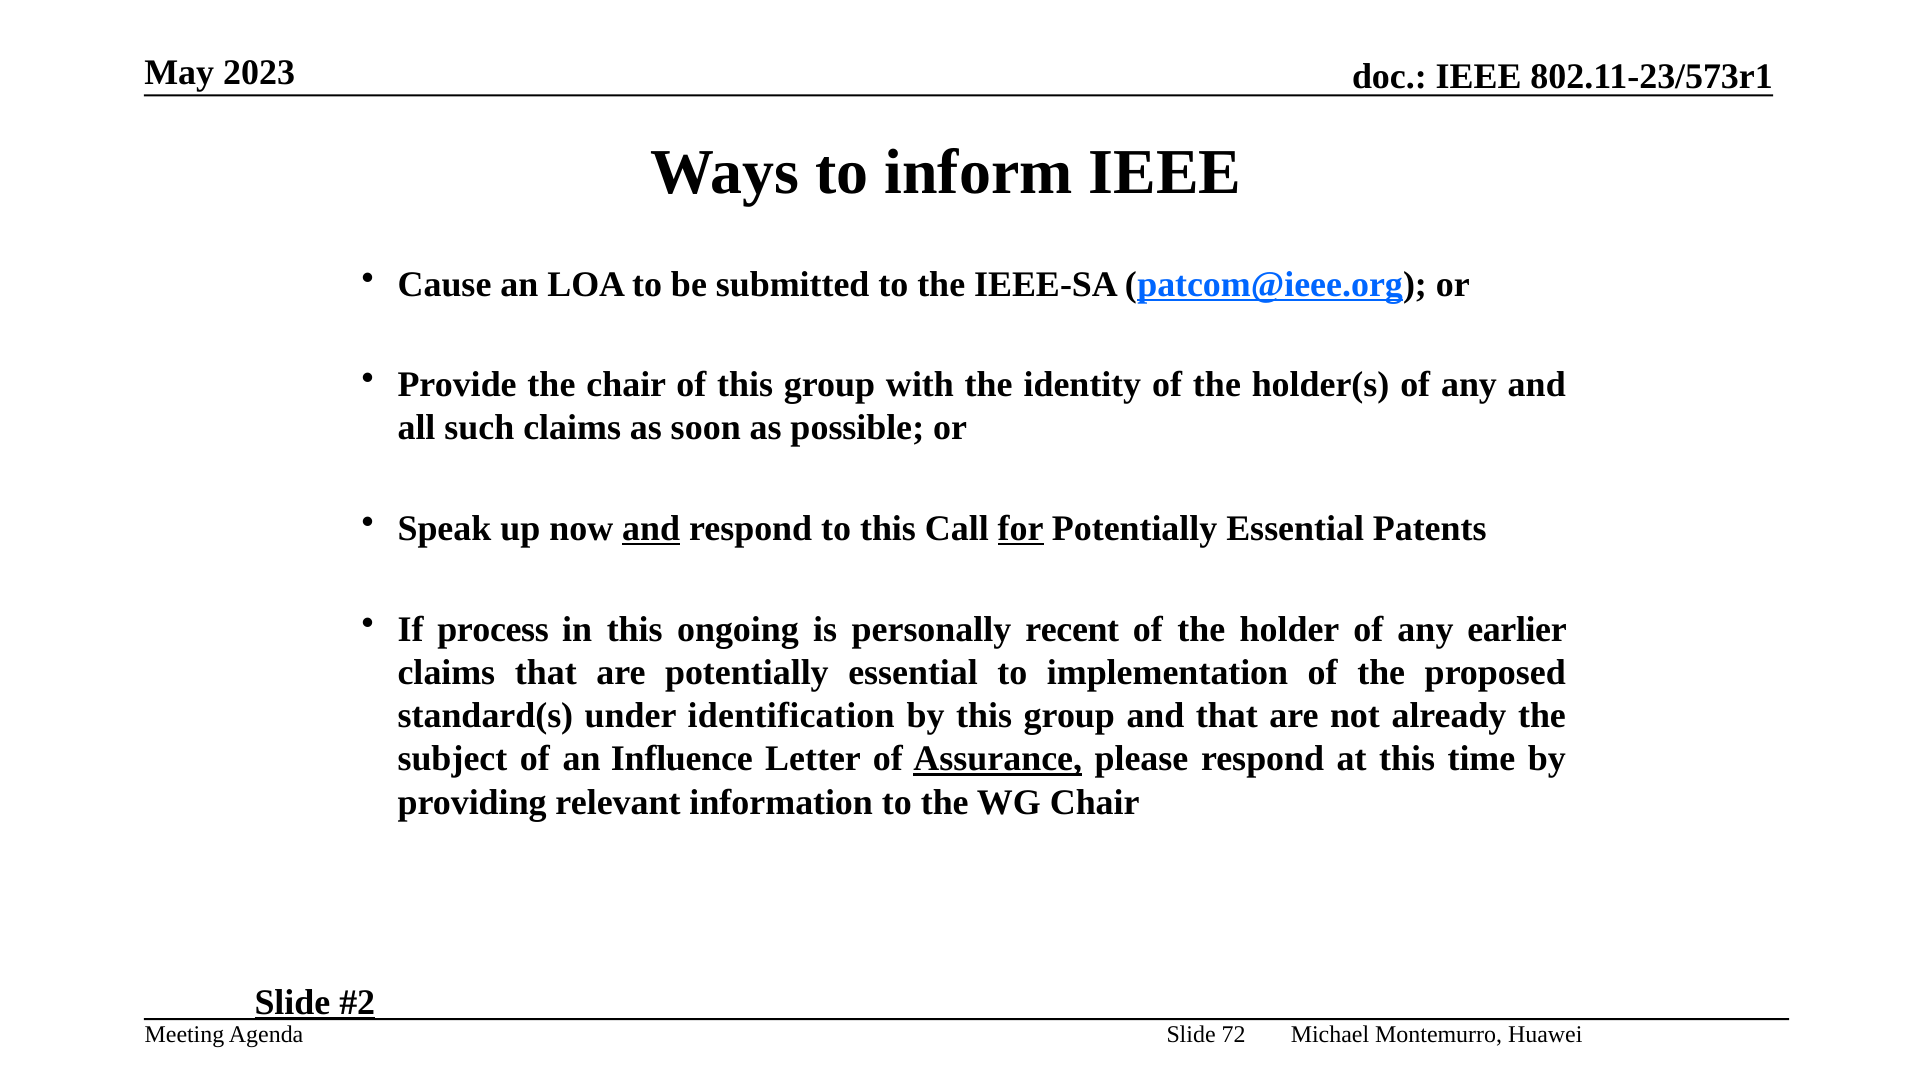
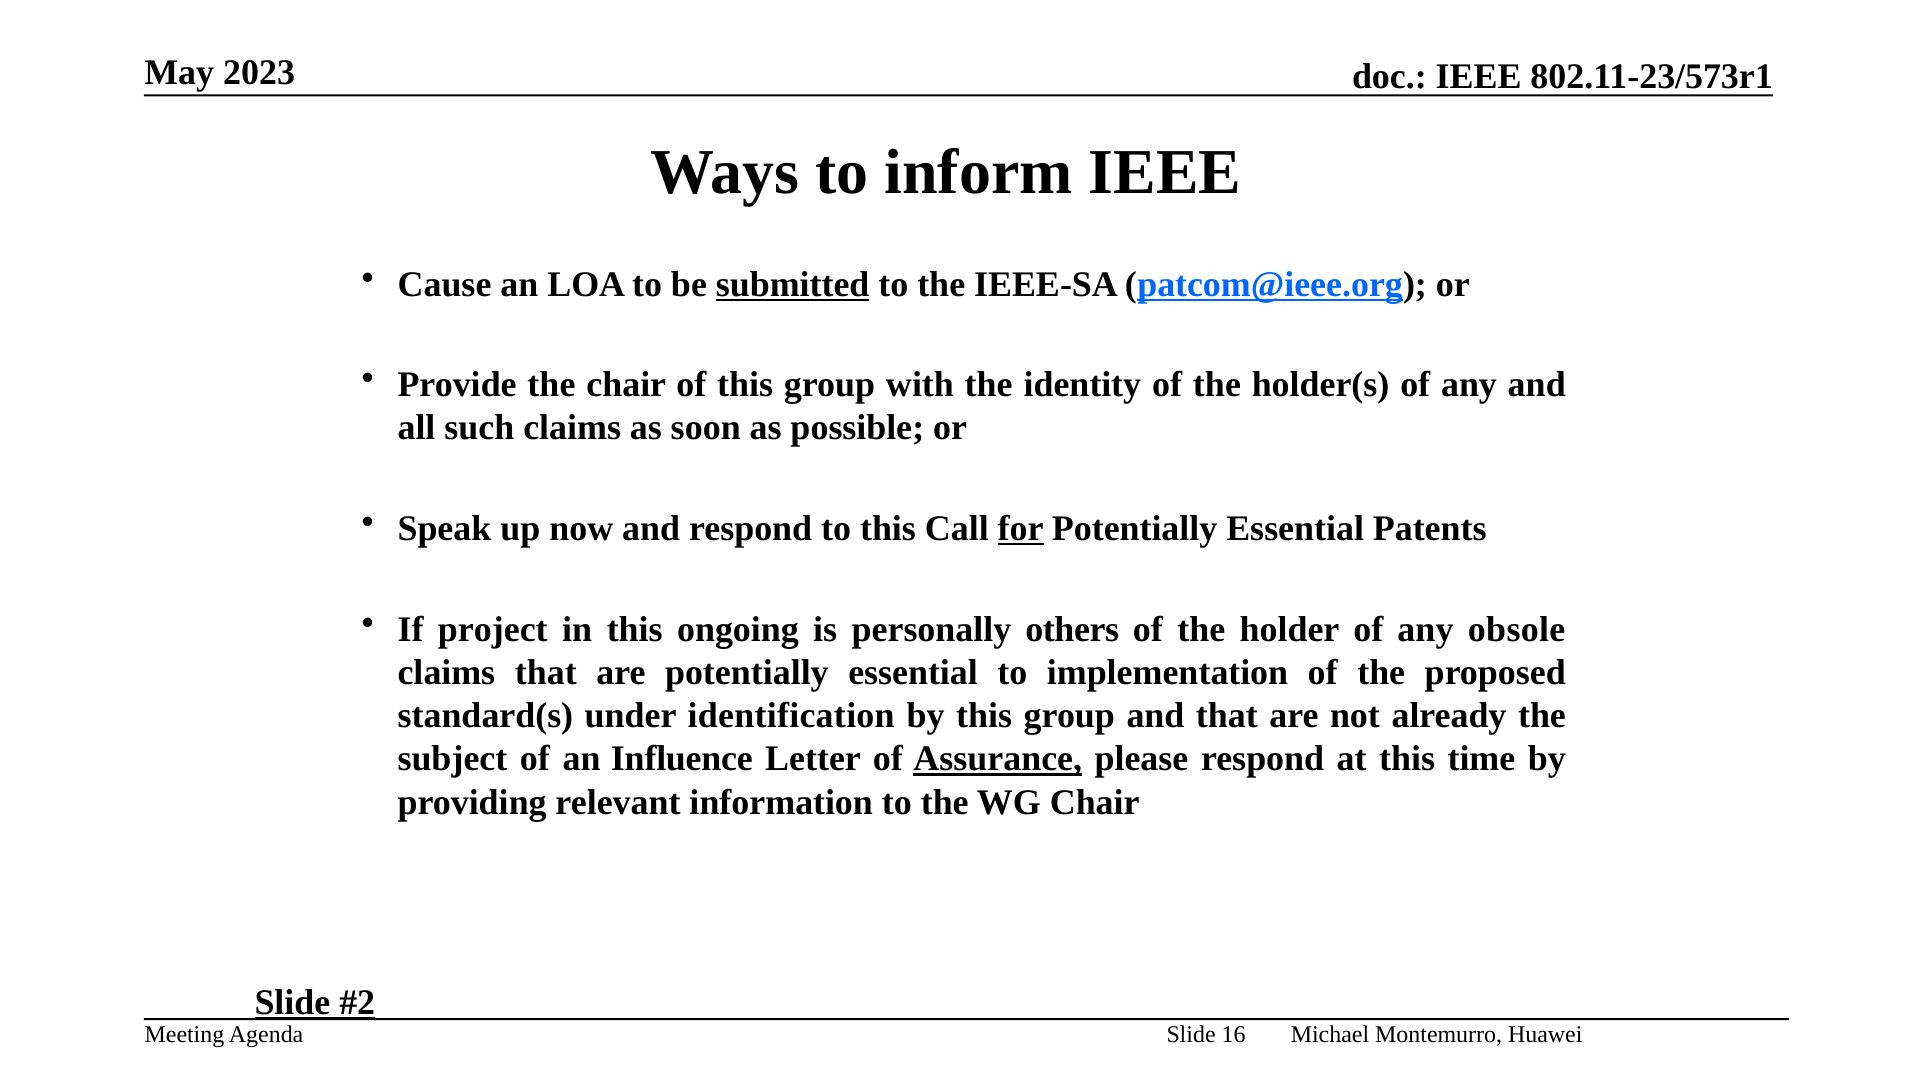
submitted underline: none -> present (793, 284)
and underline: present -> none (651, 528)
process: process -> project (493, 629)
recent: recent -> others (1072, 629)
earlier: earlier -> obsole (1517, 629)
72: 72 -> 16 (1234, 1034)
